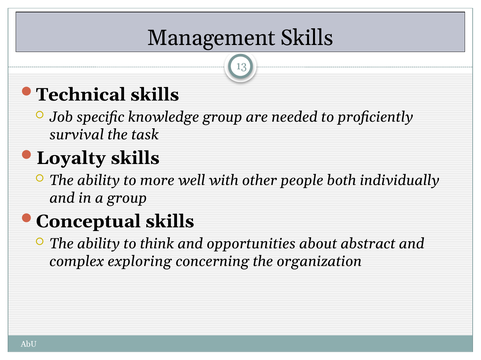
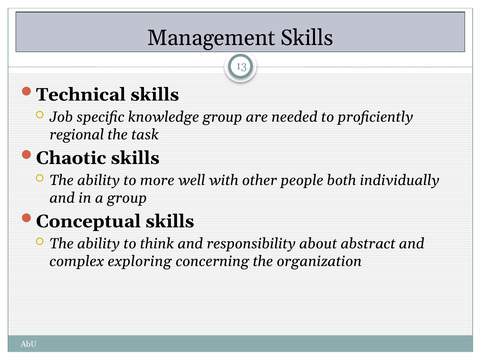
survival: survival -> regional (77, 135)
Loyalty: Loyalty -> Chaotic (71, 158)
opportunities: opportunities -> responsibility (251, 244)
